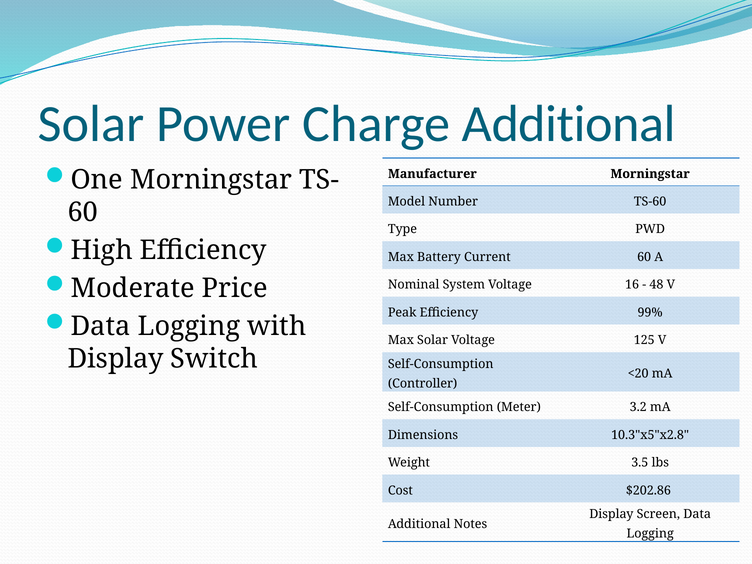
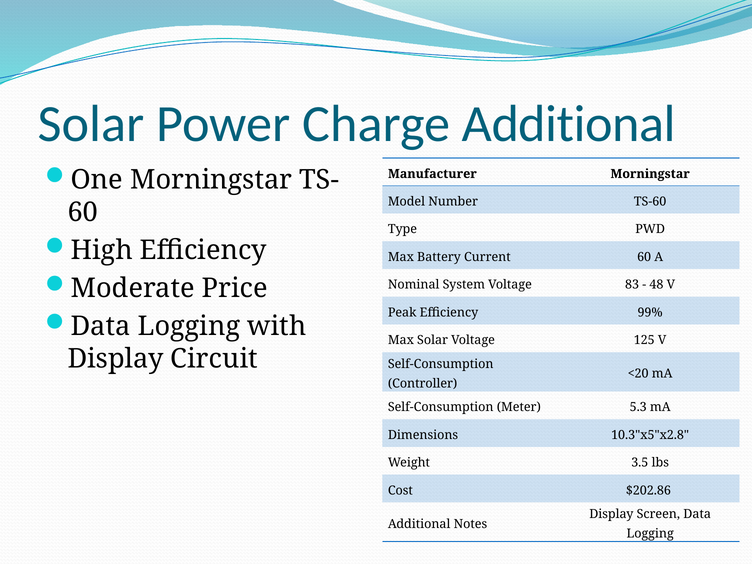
16: 16 -> 83 (632, 285)
Switch: Switch -> Circuit (214, 359)
3.2: 3.2 -> 5.3 (638, 407)
